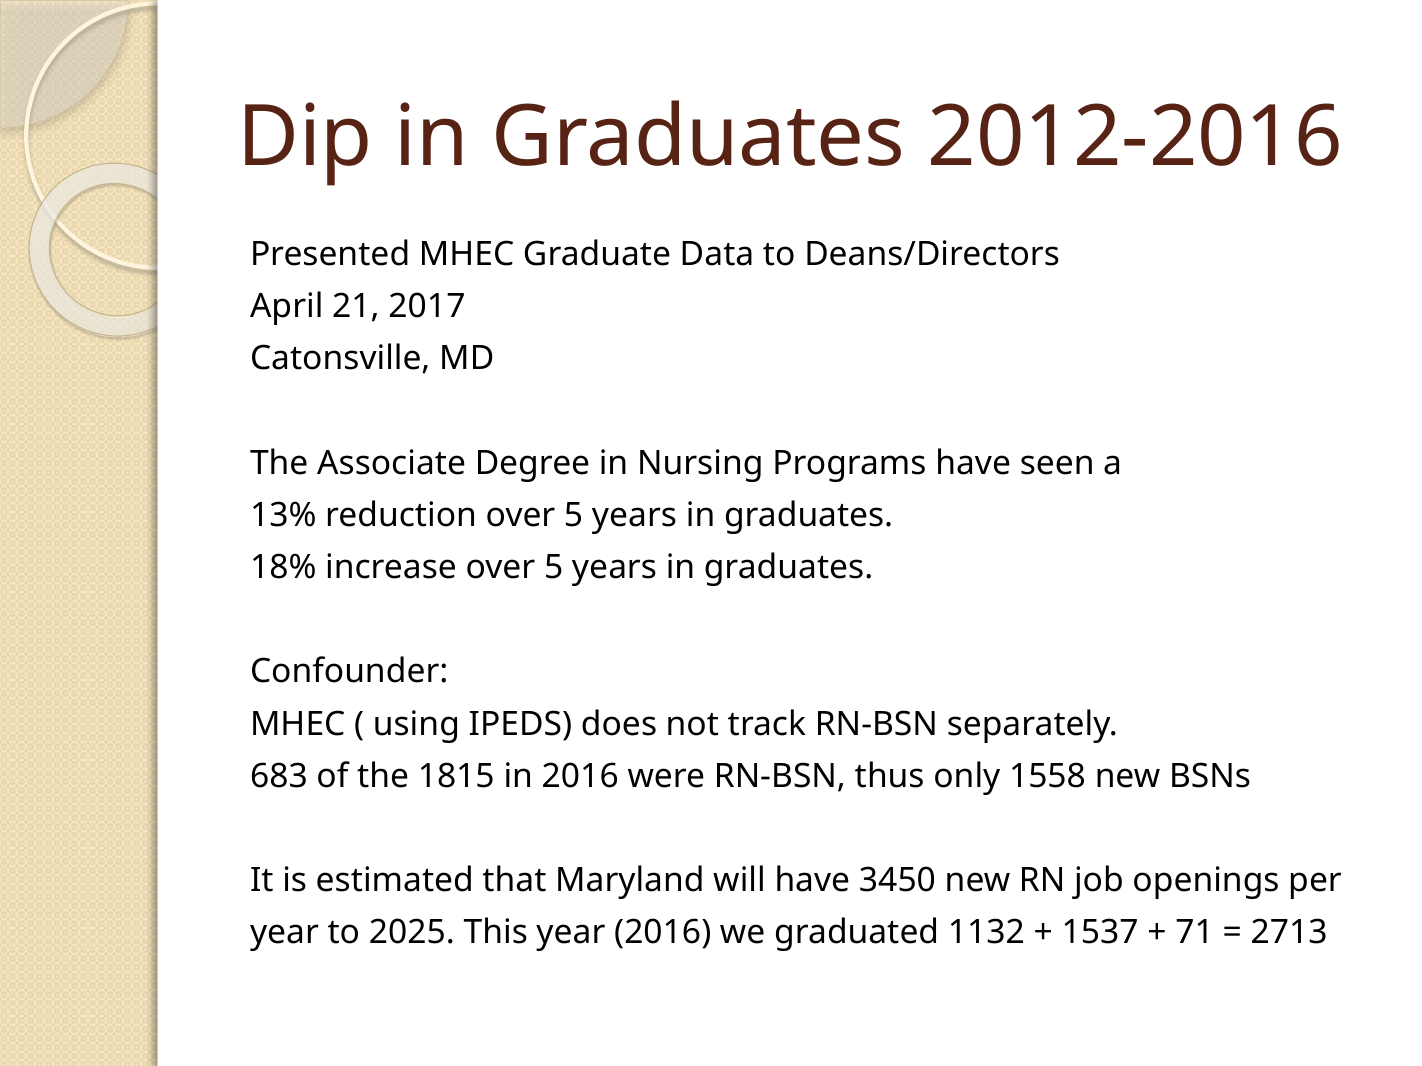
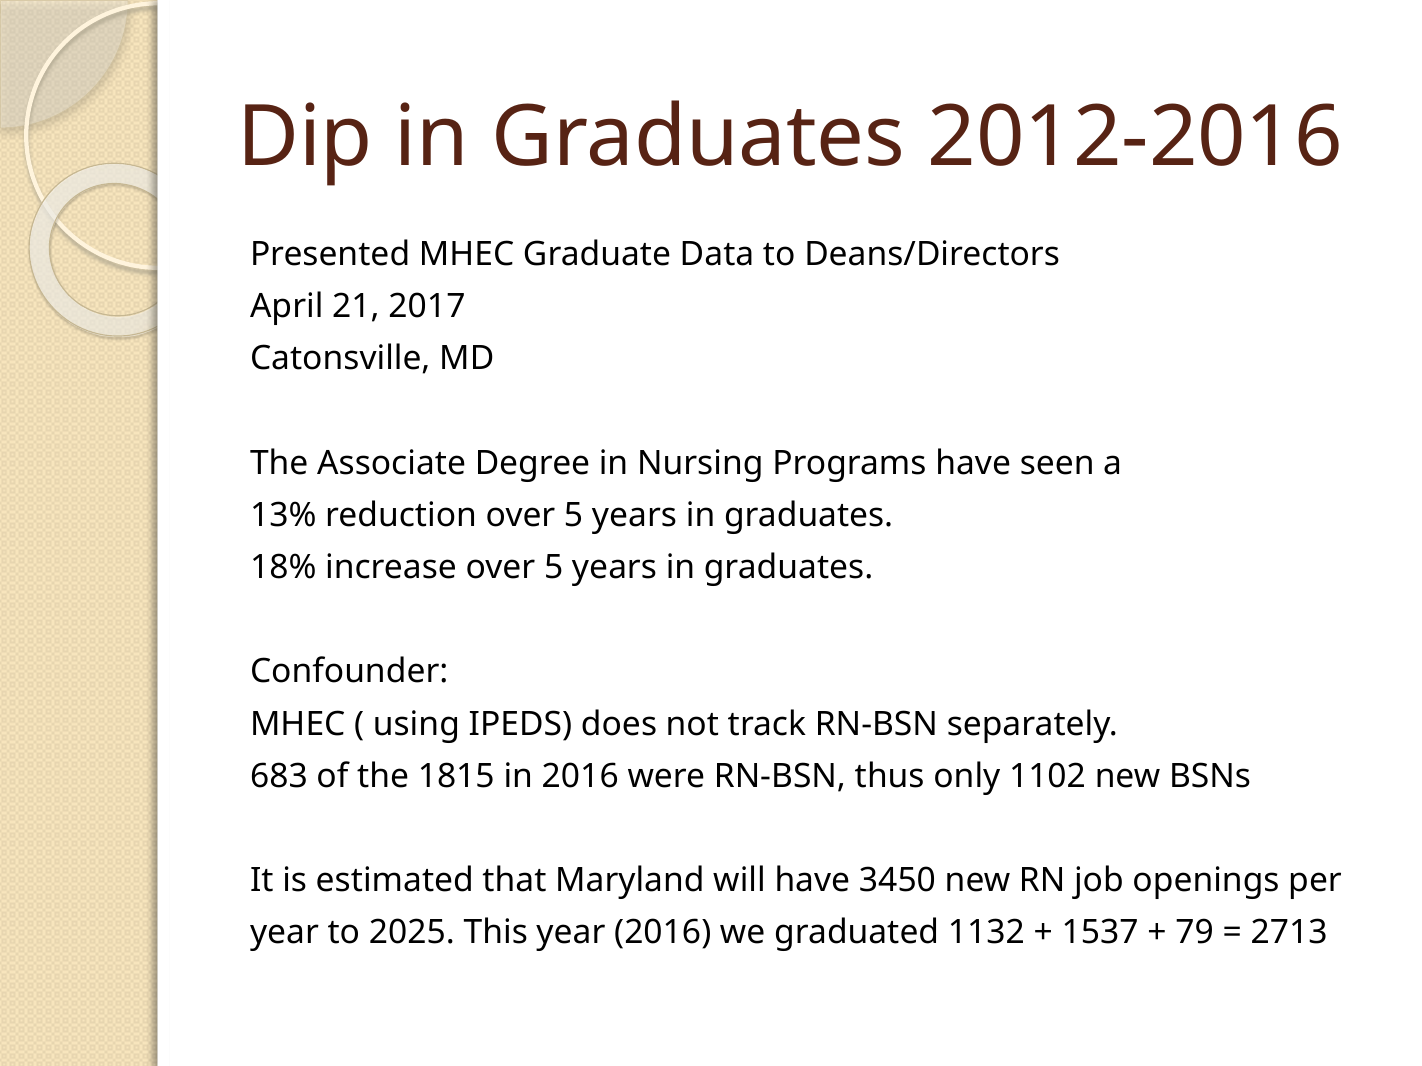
1558: 1558 -> 1102 (1047, 776)
71: 71 -> 79 (1195, 933)
